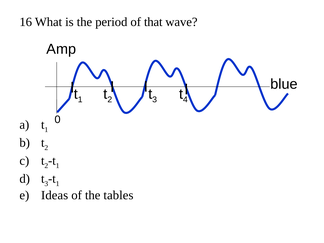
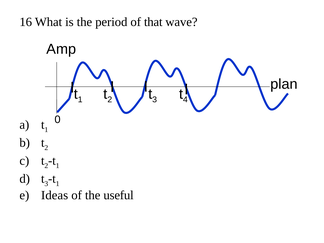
blue: blue -> plan (284, 84)
tables: tables -> useful (119, 195)
